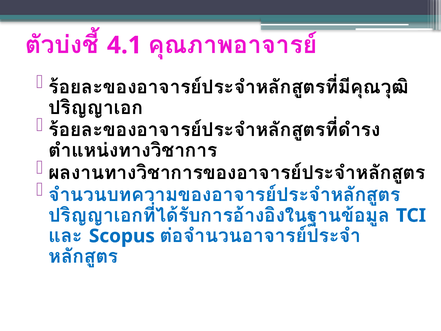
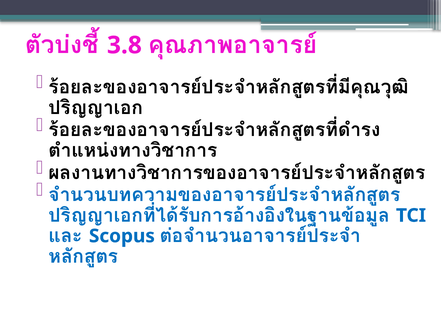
4.1: 4.1 -> 3.8 (124, 45)
